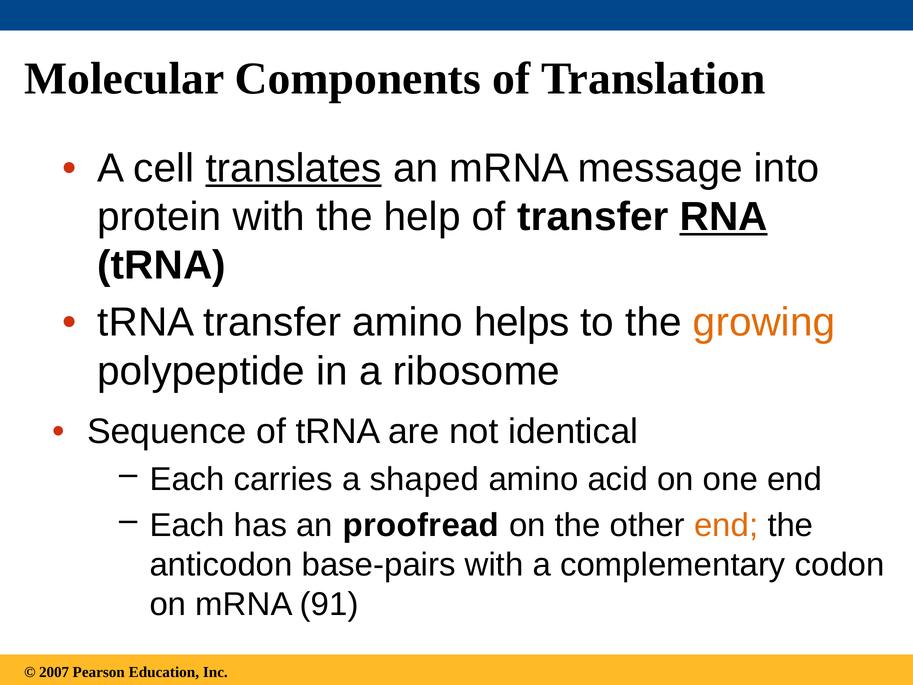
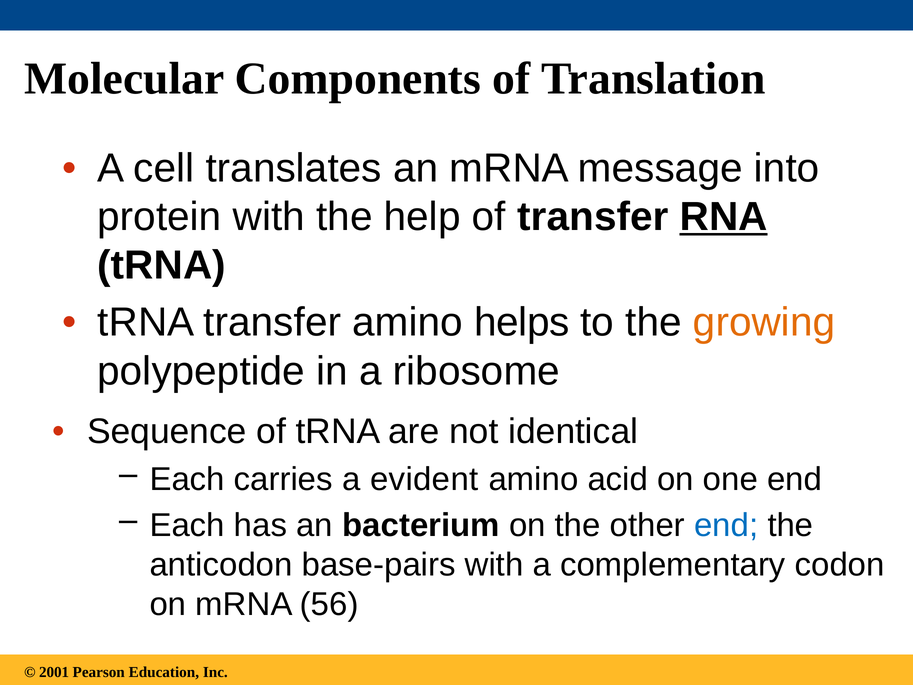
translates underline: present -> none (294, 168)
shaped: shaped -> evident (424, 479)
proofread: proofread -> bacterium (421, 525)
end colour: orange -> blue (726, 525)
91: 91 -> 56 (329, 604)
2007: 2007 -> 2001 (54, 672)
